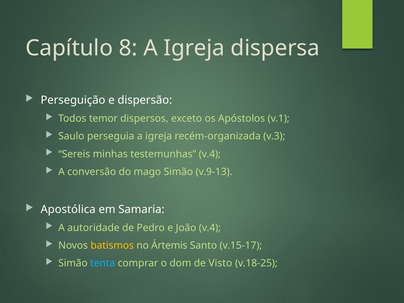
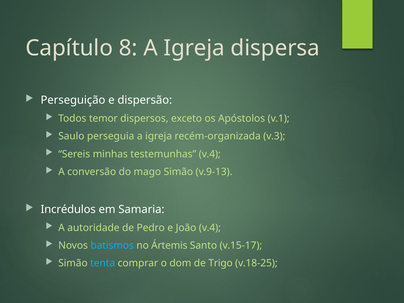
Apostólica: Apostólica -> Incrédulos (68, 209)
batismos colour: yellow -> light blue (112, 245)
Visto: Visto -> Trigo (221, 263)
